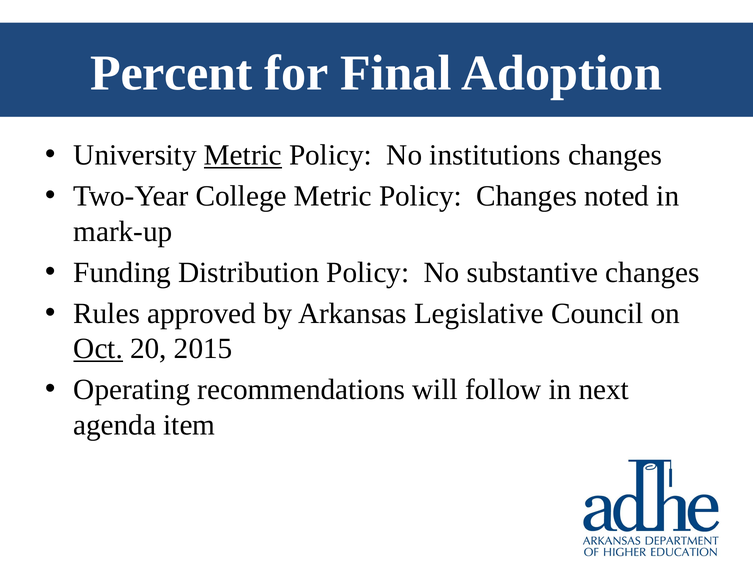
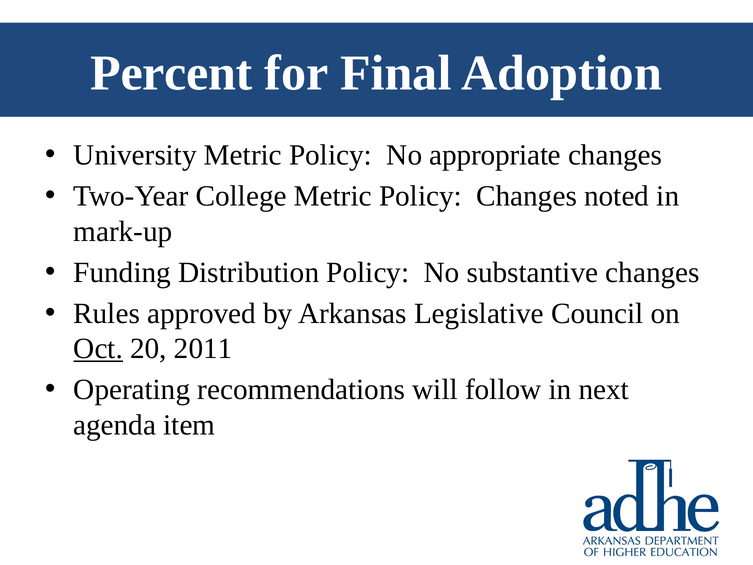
Metric underline: present -> none (243, 155)
institutions: institutions -> appropriate (495, 155)
2015: 2015 -> 2011 (203, 349)
